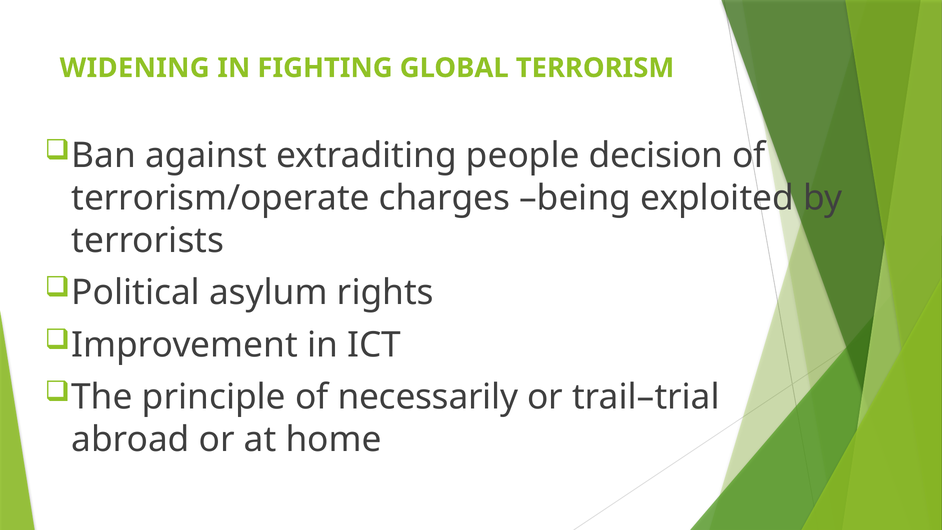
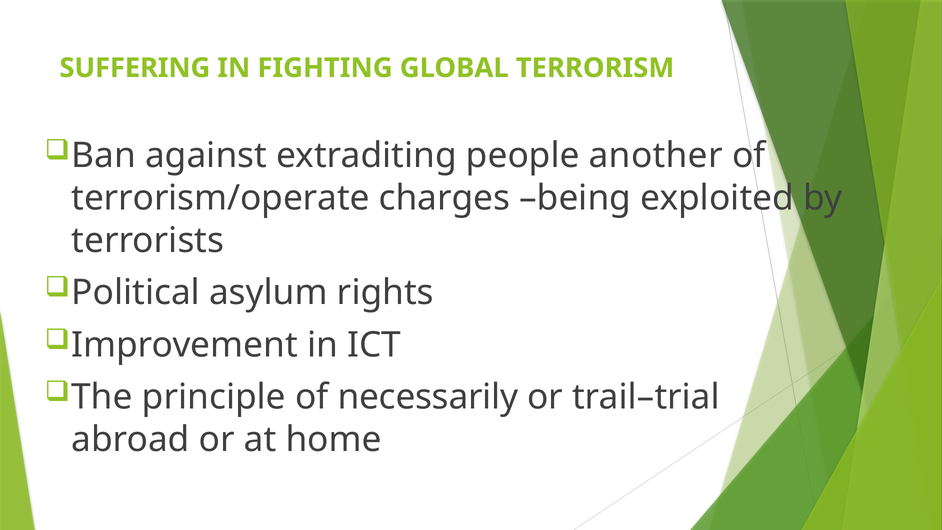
WIDENING: WIDENING -> SUFFERING (135, 68)
decision: decision -> another (656, 156)
